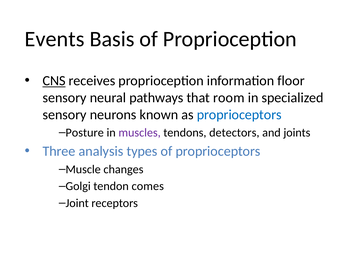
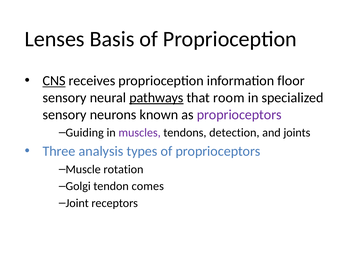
Events: Events -> Lenses (55, 39)
pathways underline: none -> present (156, 98)
proprioceptors colour: blue -> purple (239, 114)
Posture: Posture -> Guiding (85, 132)
detectors: detectors -> detection (234, 132)
changes: changes -> rotation (123, 169)
